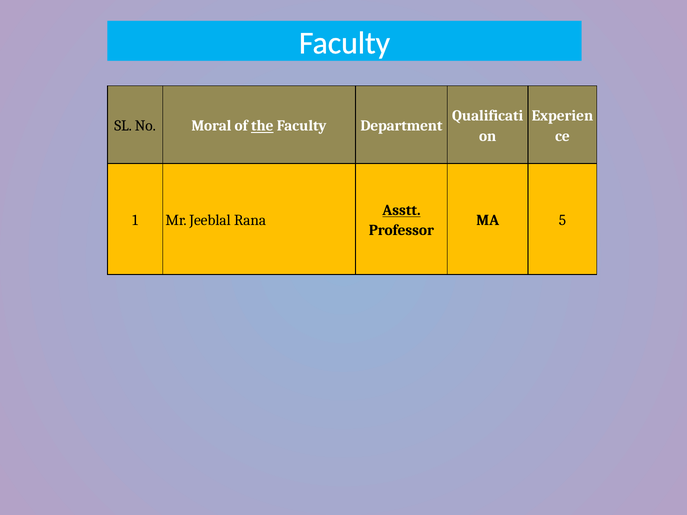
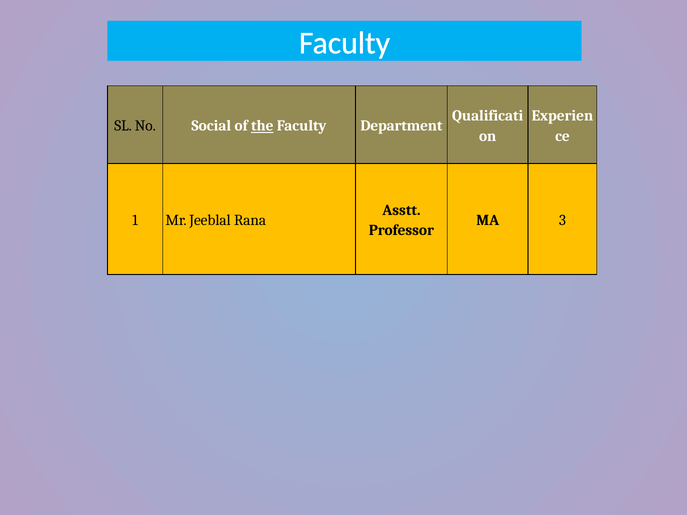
Moral: Moral -> Social (211, 126)
Asstt underline: present -> none (401, 210)
5: 5 -> 3 (562, 220)
